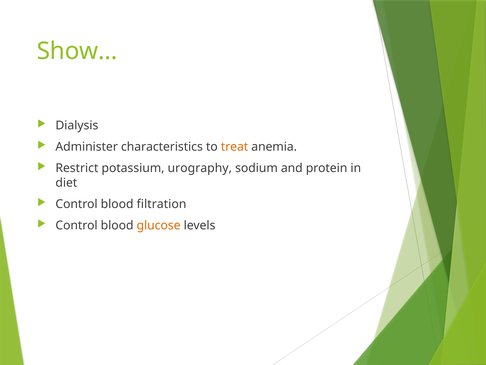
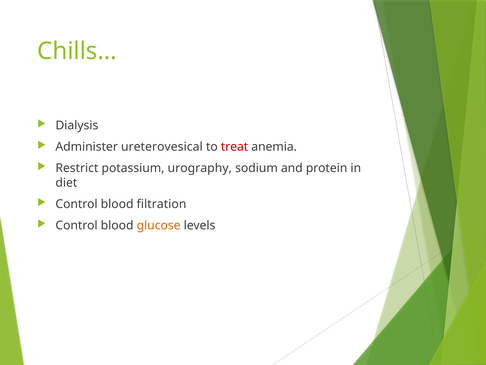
Show…: Show… -> Chills… (77, 51)
characteristics: characteristics -> ureterovesical (162, 147)
treat colour: orange -> red (235, 147)
